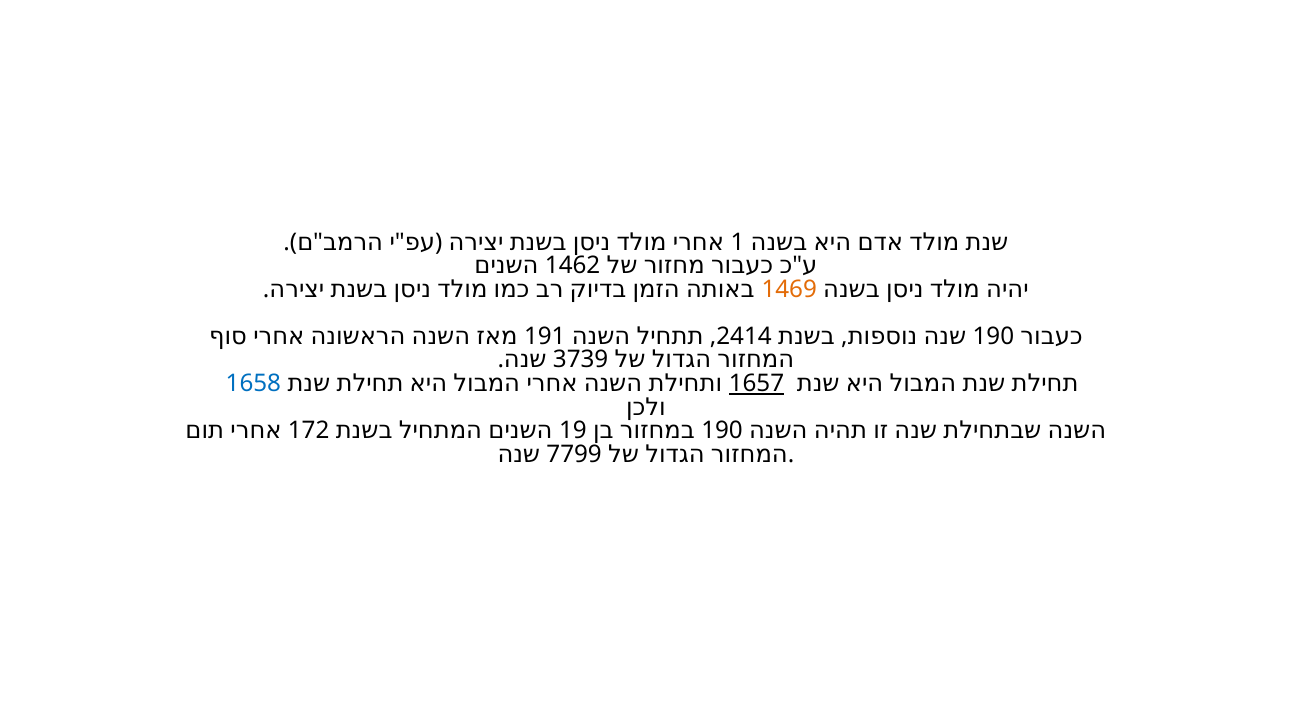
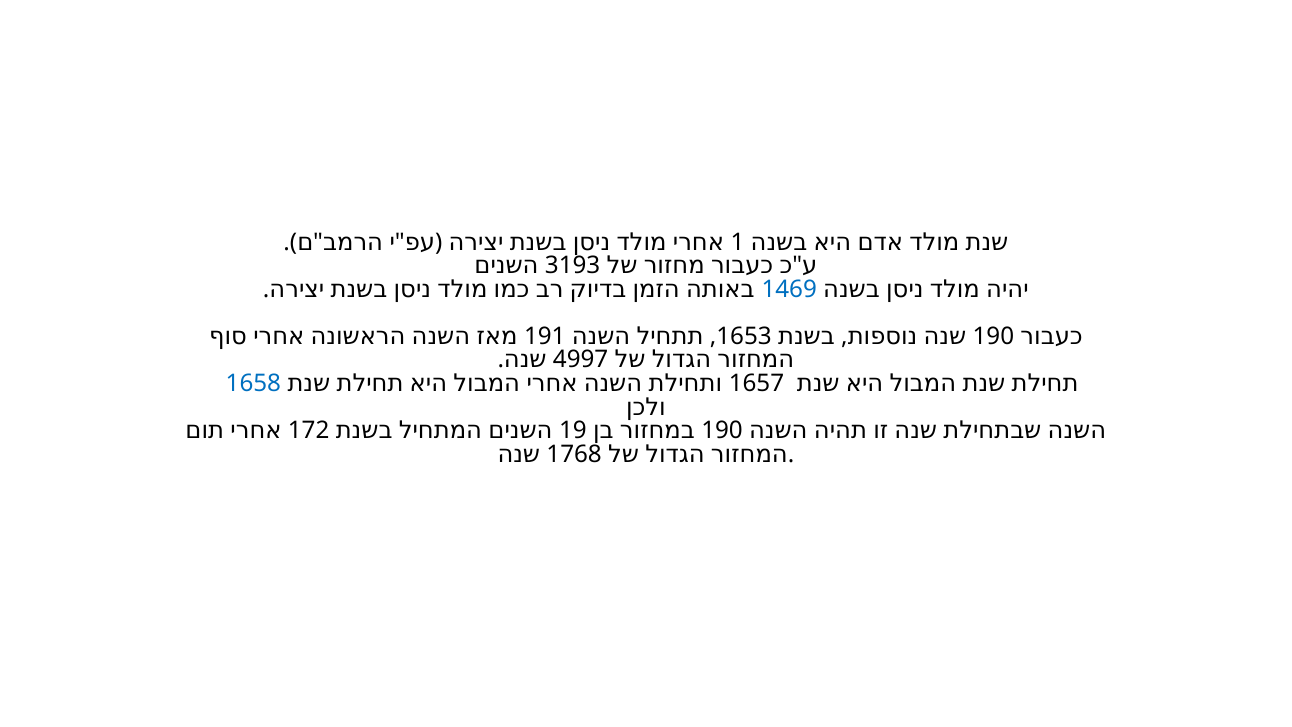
1462: 1462 -> 3193 (573, 266)
1469 colour: orange -> blue (789, 289)
2414: 2414 -> 1653 (744, 336)
3739: 3739 -> 4997 (581, 360)
1657 underline: present -> none (756, 383)
7799: 7799 -> 1768 (574, 454)
